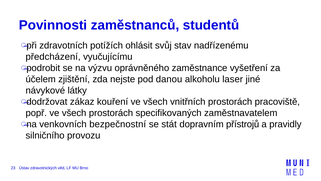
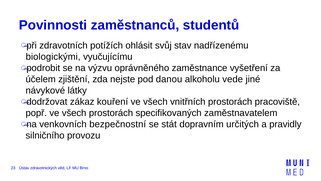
předcházení: předcházení -> biologickými (53, 57)
laser: laser -> vede (233, 79)
přístrojů: přístrojů -> určitých (243, 124)
